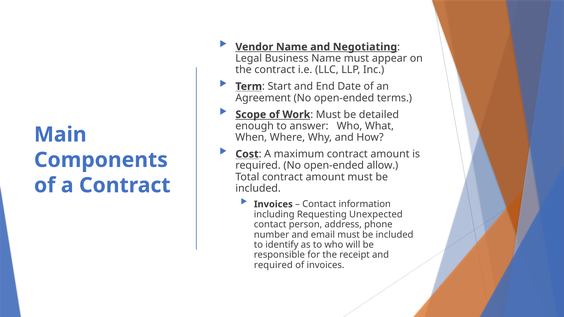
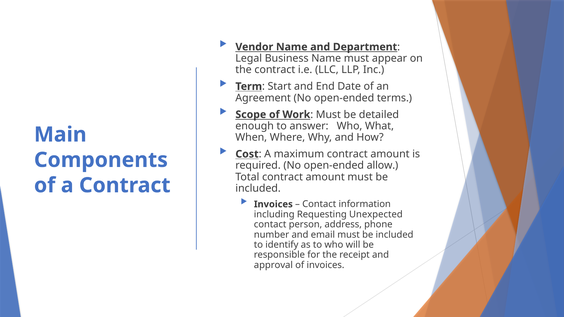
Negotiating: Negotiating -> Department (365, 47)
required: required -> approval (273, 265)
